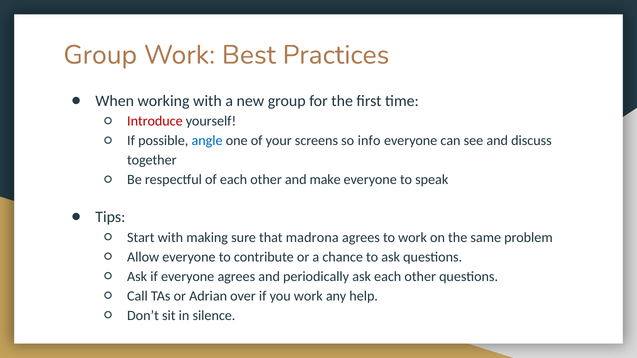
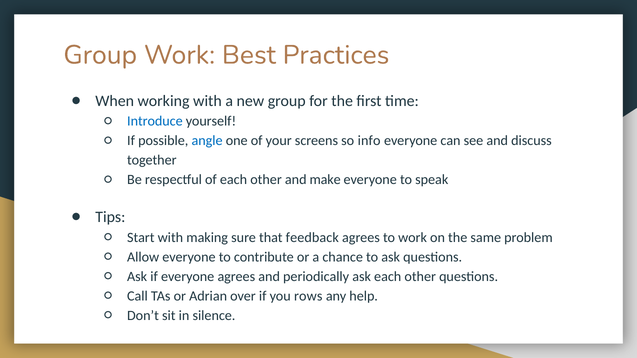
Introduce colour: red -> blue (155, 121)
madrona: madrona -> feedback (312, 238)
you work: work -> rows (308, 296)
